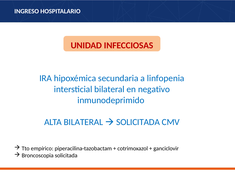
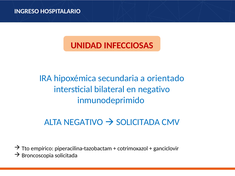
linfopenia: linfopenia -> orientado (166, 78)
ALTA BILATERAL: BILATERAL -> NEGATIVO (83, 122)
